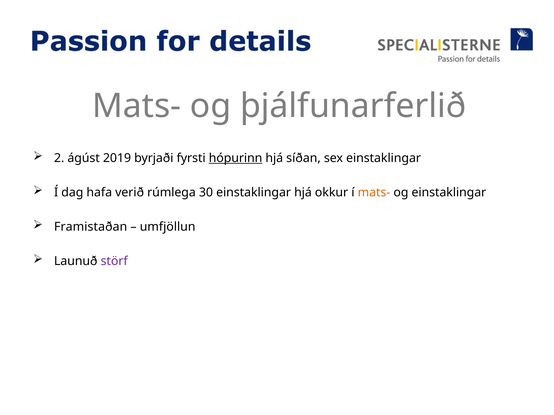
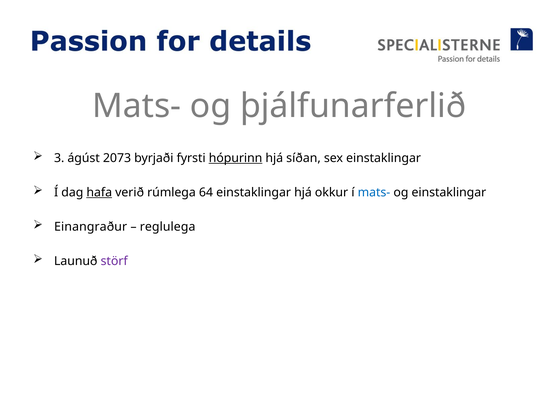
2: 2 -> 3 (59, 158)
2019: 2019 -> 2073 (117, 158)
hafa underline: none -> present (99, 193)
30: 30 -> 64 (206, 193)
mats- colour: orange -> blue (374, 193)
Framistaðan: Framistaðan -> Einangraður (91, 227)
umfjöllun: umfjöllun -> reglulega (168, 227)
